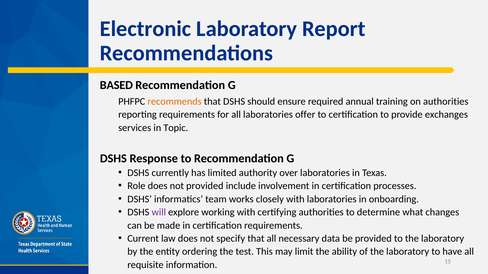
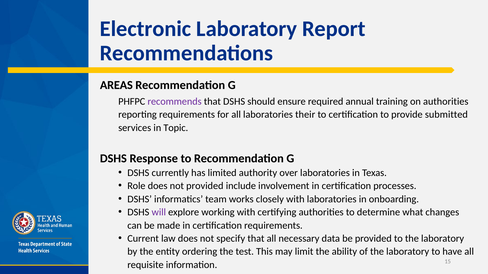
BASED: BASED -> AREAS (116, 85)
recommends colour: orange -> purple (175, 102)
offer: offer -> their (305, 115)
exchanges: exchanges -> submitted (446, 115)
